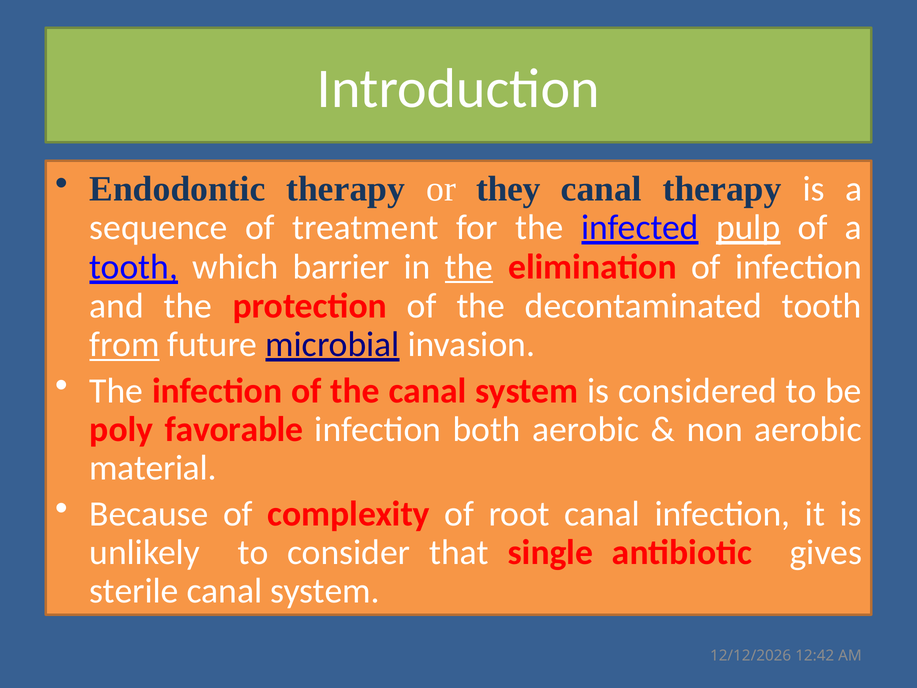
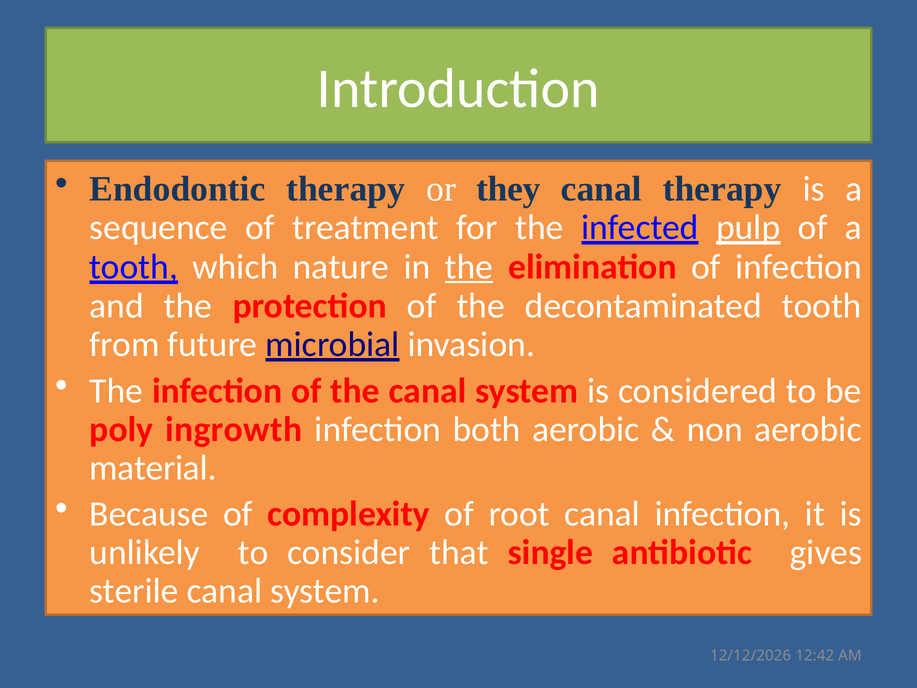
barrier: barrier -> nature (341, 267)
from underline: present -> none (124, 344)
favorable: favorable -> ingrowth (234, 429)
